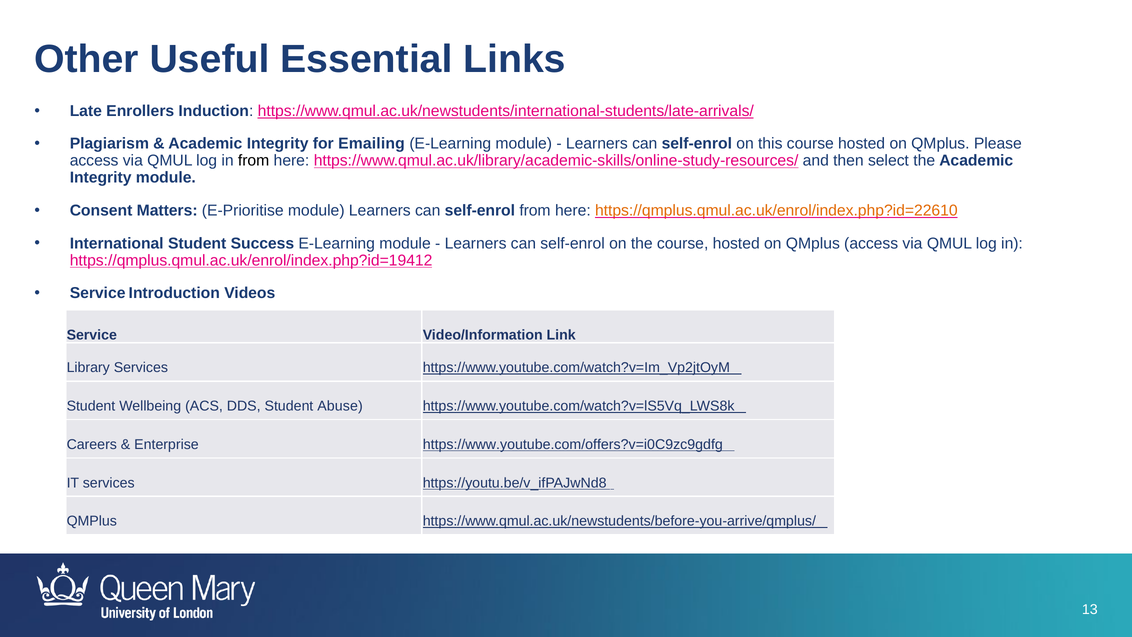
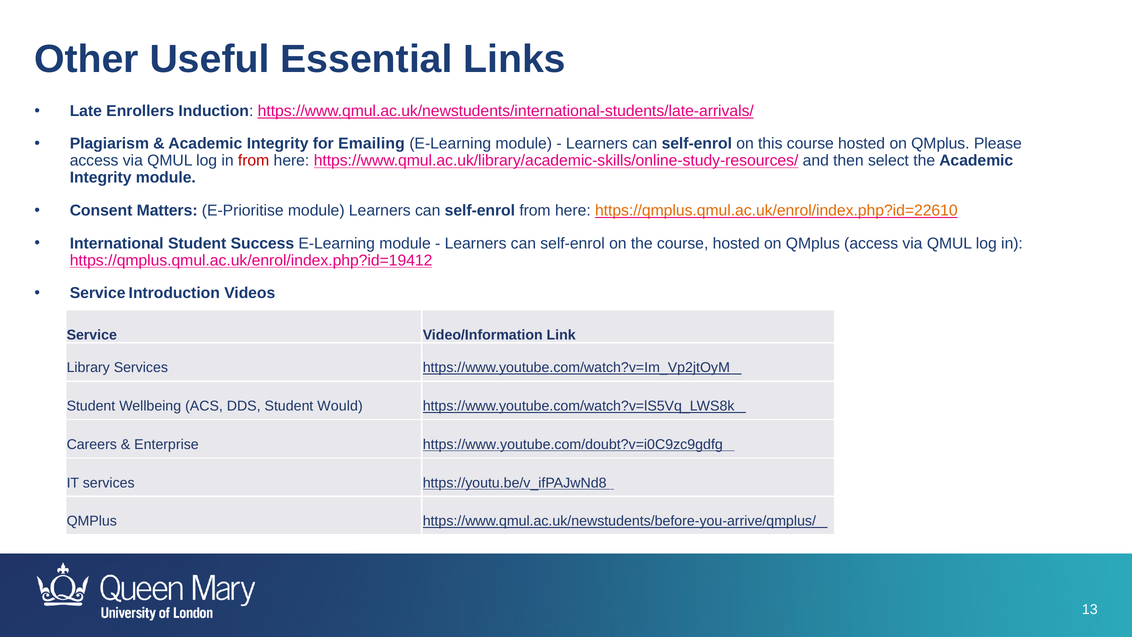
from colour: black -> red (254, 161)
Abuse: Abuse -> Would (340, 406)
https://www.youtube.com/offers?v=i0C9zc9gdfg: https://www.youtube.com/offers?v=i0C9zc9gdfg -> https://www.youtube.com/doubt?v=i0C9zc9gdfg (573, 444)
